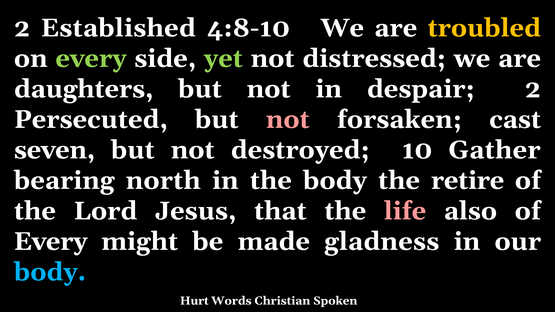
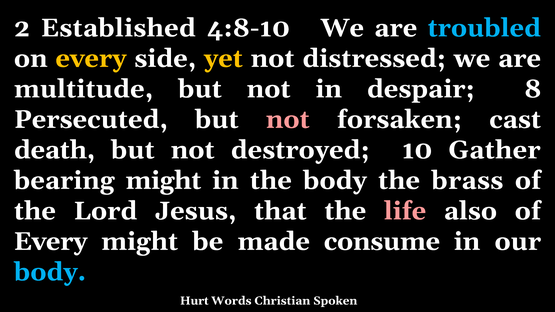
troubled colour: yellow -> light blue (484, 28)
every colour: light green -> yellow (91, 59)
yet colour: light green -> yellow (223, 59)
daughters: daughters -> multitude (83, 89)
despair 2: 2 -> 8 (533, 89)
seven: seven -> death (54, 150)
bearing north: north -> might (163, 181)
retire: retire -> brass (467, 181)
gladness: gladness -> consume (382, 242)
